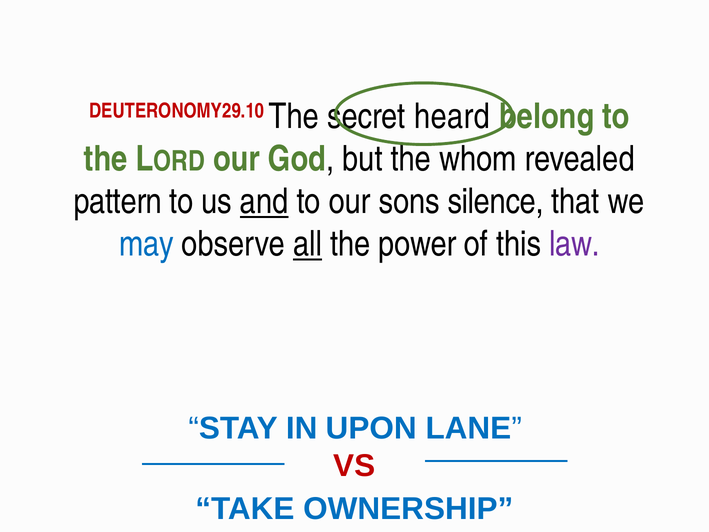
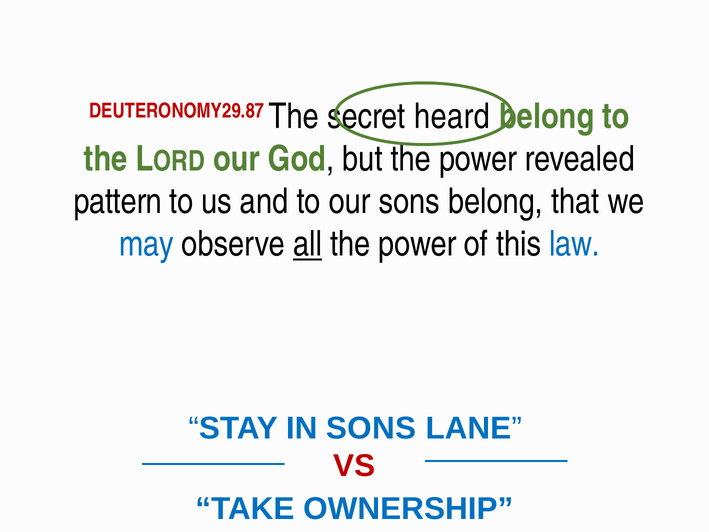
DEUTERONOMY29.10: DEUTERONOMY29.10 -> DEUTERONOMY29.87 (177, 111)
but the whom: whom -> power (478, 159)
and underline: present -> none (264, 202)
sons silence: silence -> belong (496, 202)
law colour: purple -> blue (574, 244)
IN UPON: UPON -> SONS (371, 428)
